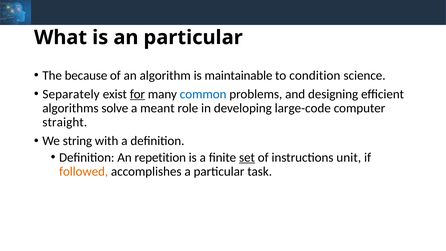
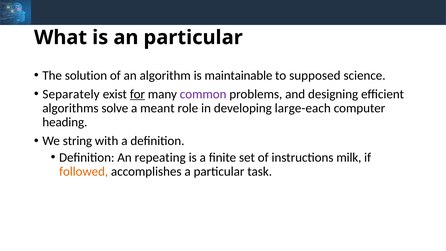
because: because -> solution (86, 75)
condition: condition -> supposed (315, 75)
common colour: blue -> purple (203, 94)
large-code: large-code -> large-each (303, 108)
straight: straight -> heading (65, 122)
repetition: repetition -> repeating (160, 157)
set underline: present -> none (247, 157)
unit: unit -> milk (349, 157)
